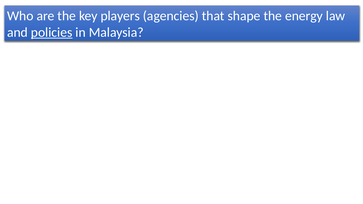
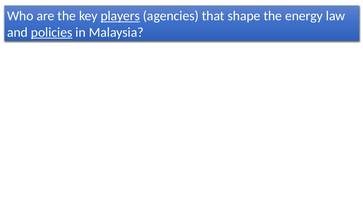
players underline: none -> present (120, 16)
